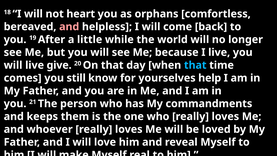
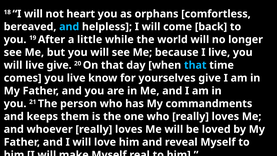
and colour: pink -> light blue (69, 27)
you still: still -> live (76, 78)
yourselves help: help -> give (210, 78)
